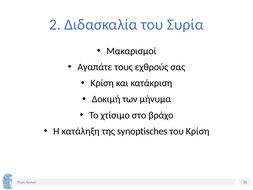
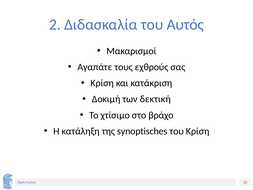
Συρία: Συρία -> Αυτός (185, 24)
μήνυμα: μήνυμα -> δεκτική (155, 99)
